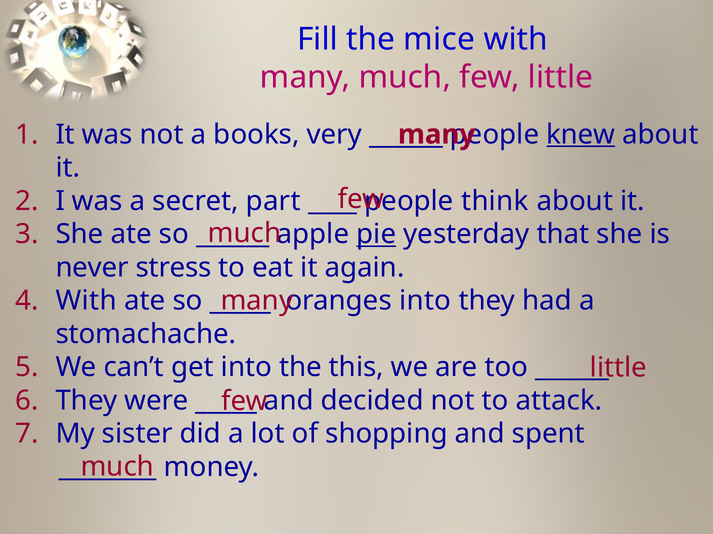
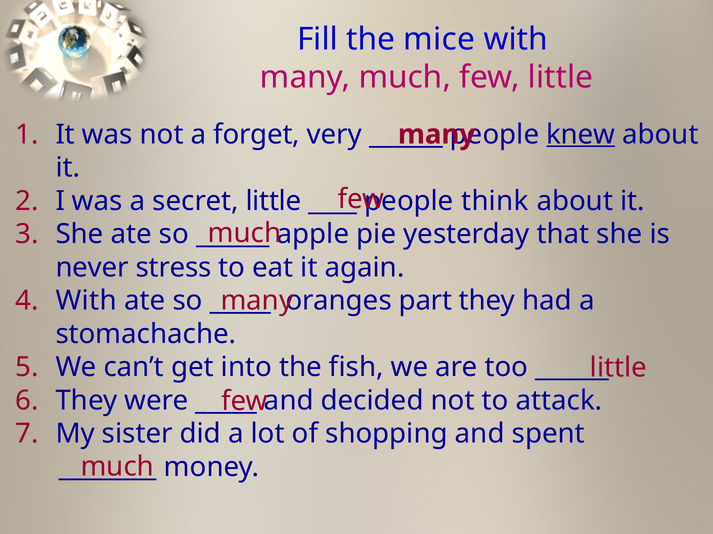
books: books -> forget (257, 135)
secret part: part -> little (273, 201)
pie underline: present -> none (376, 235)
oranges into: into -> part (425, 301)
this: this -> fish (356, 368)
